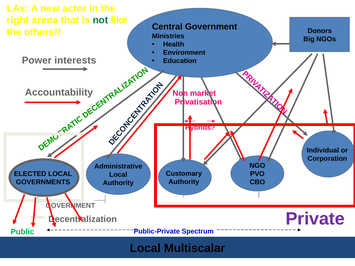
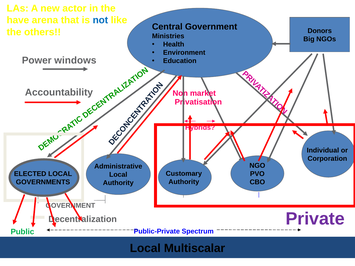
right: right -> have (18, 20)
not colour: green -> blue (100, 20)
interests: interests -> windows (75, 60)
